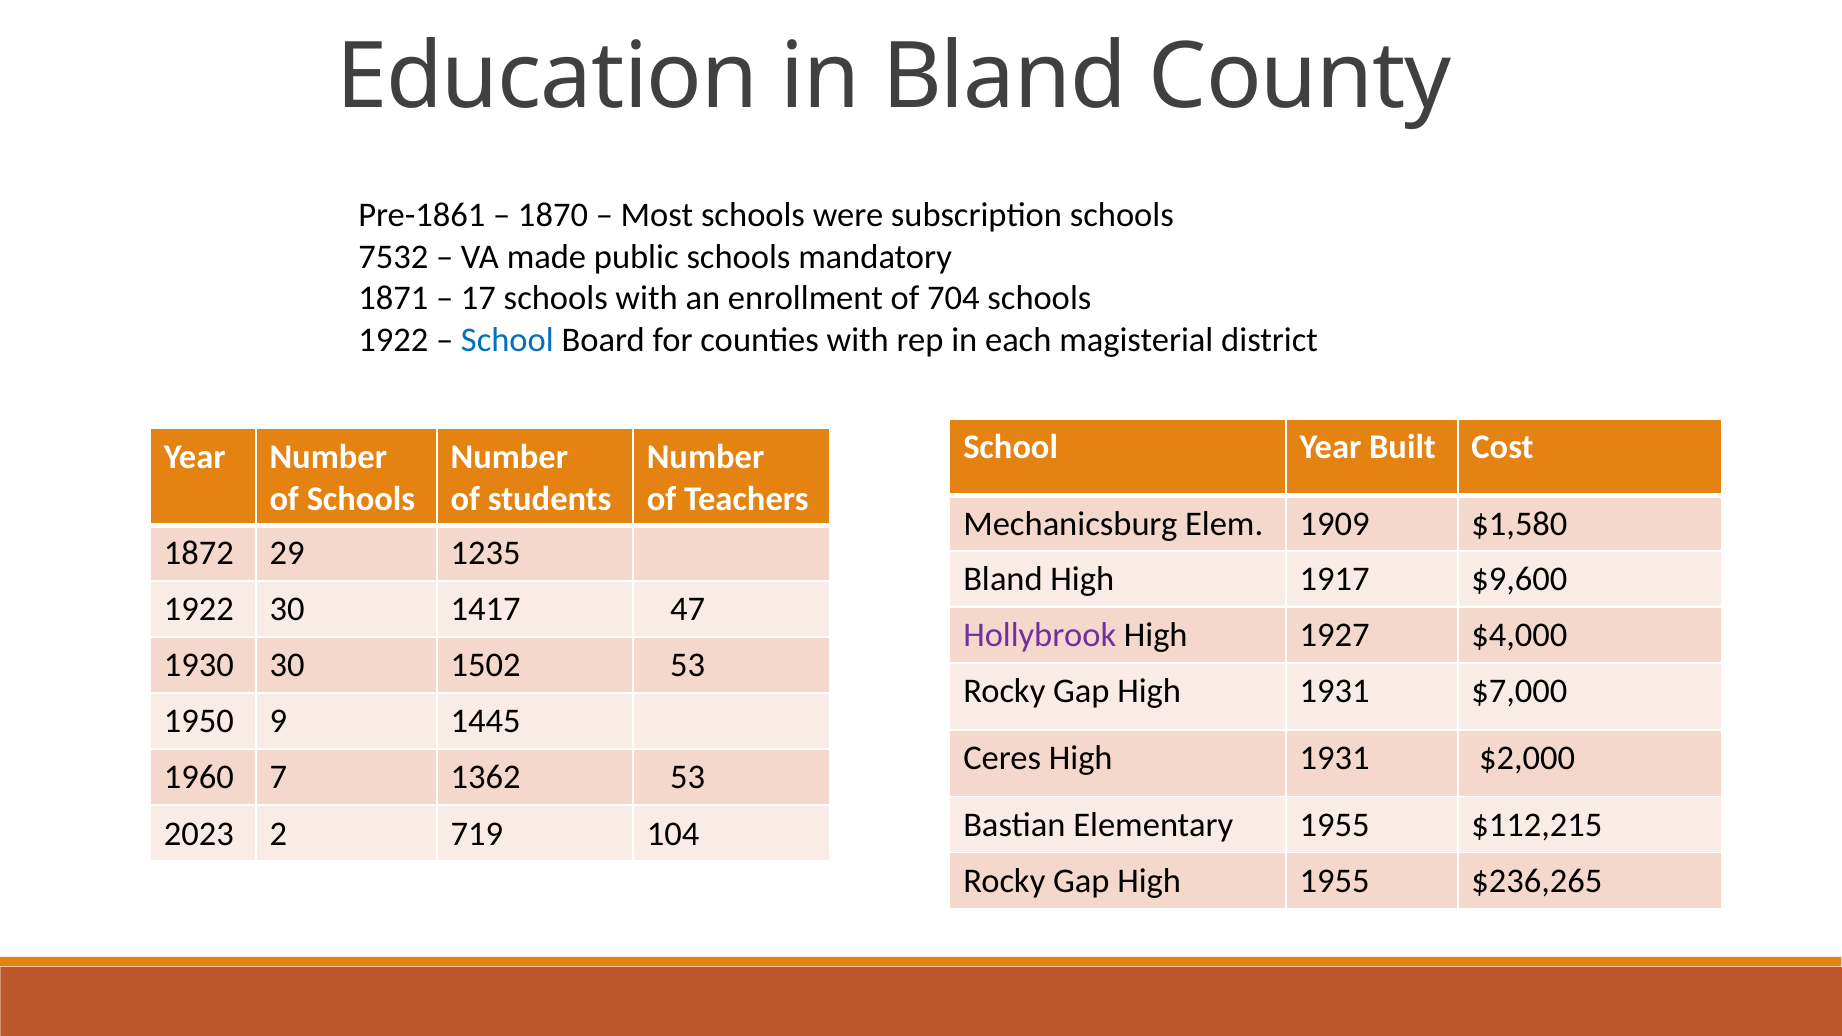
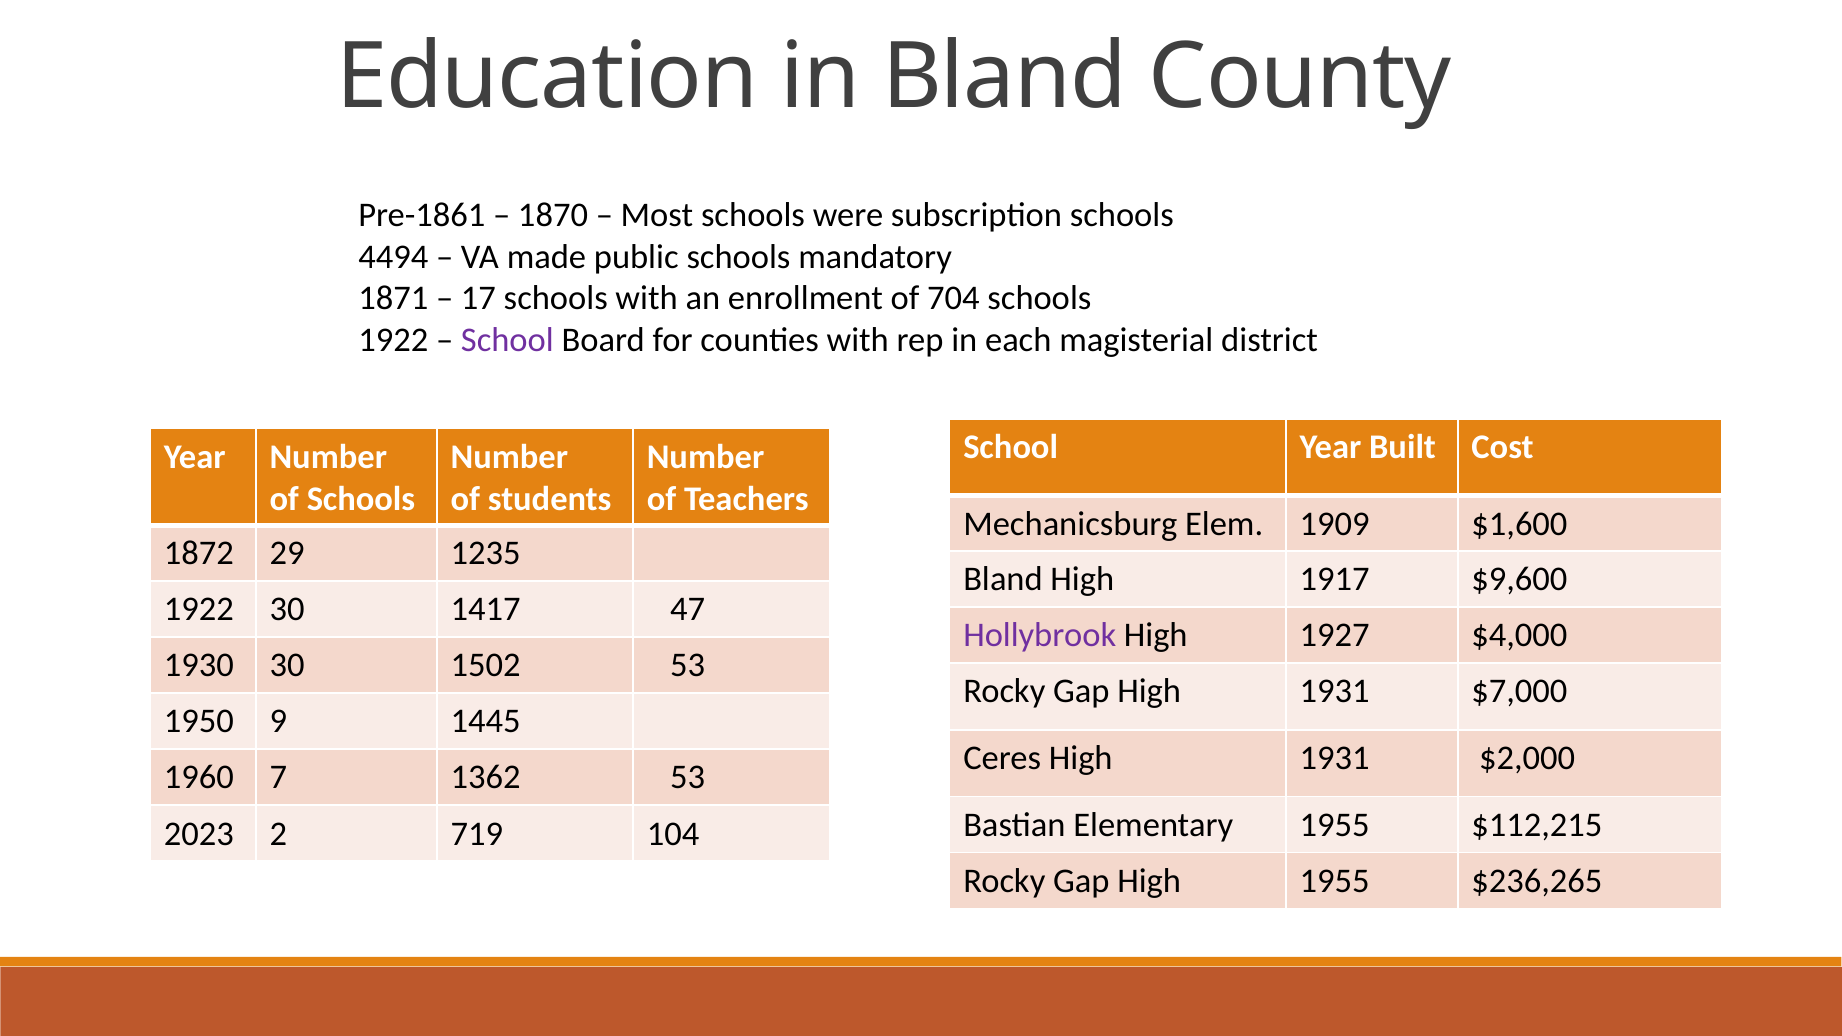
7532: 7532 -> 4494 (393, 257)
School colour: blue -> purple (507, 340)
$1,580: $1,580 -> $1,600 (1519, 524)
